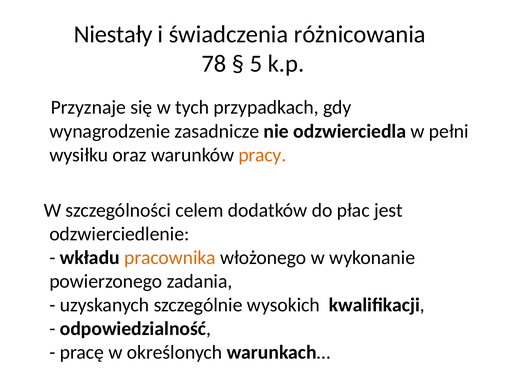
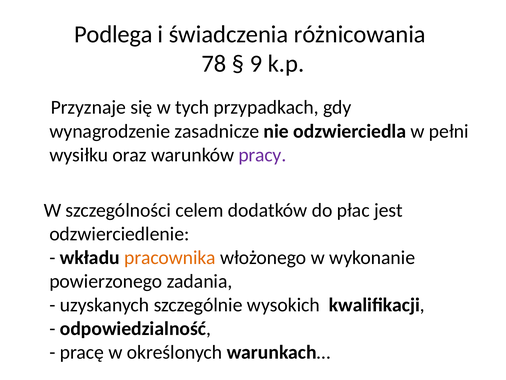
Niestały: Niestały -> Podlega (113, 34)
5: 5 -> 9 (256, 64)
pracy colour: orange -> purple (262, 155)
